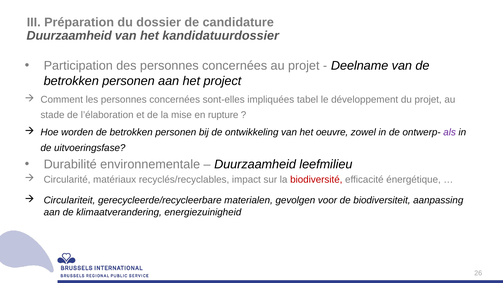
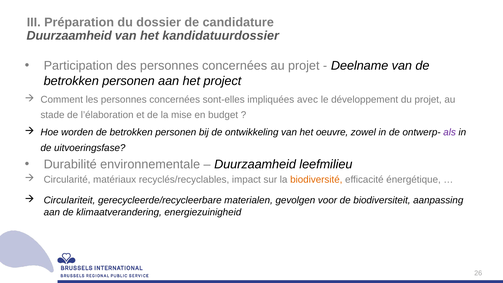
tabel: tabel -> avec (308, 100)
rupture: rupture -> budget (223, 115)
biodiversité colour: red -> orange (316, 180)
